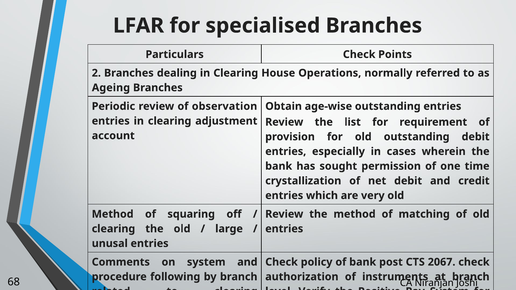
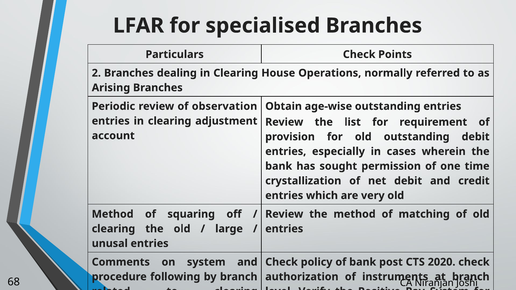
Ageing: Ageing -> Arising (111, 88)
2067: 2067 -> 2020 (442, 262)
